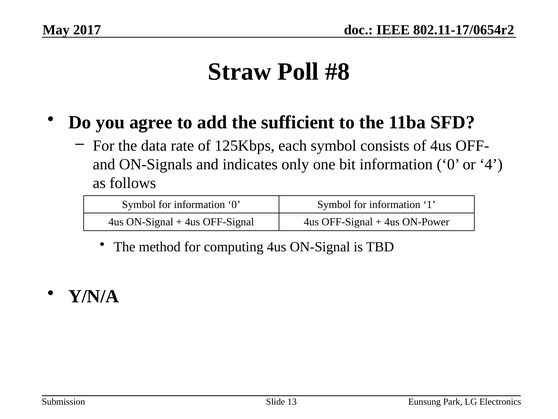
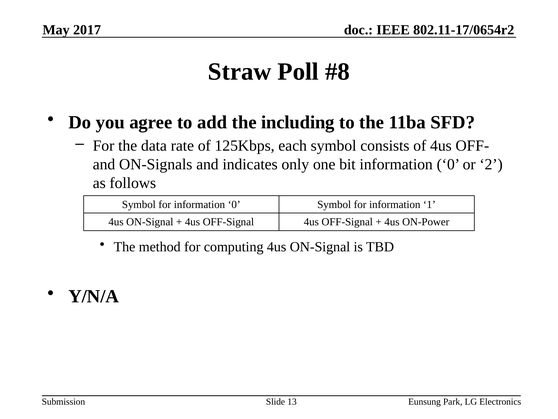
sufficient: sufficient -> including (298, 122)
4: 4 -> 2 (491, 164)
